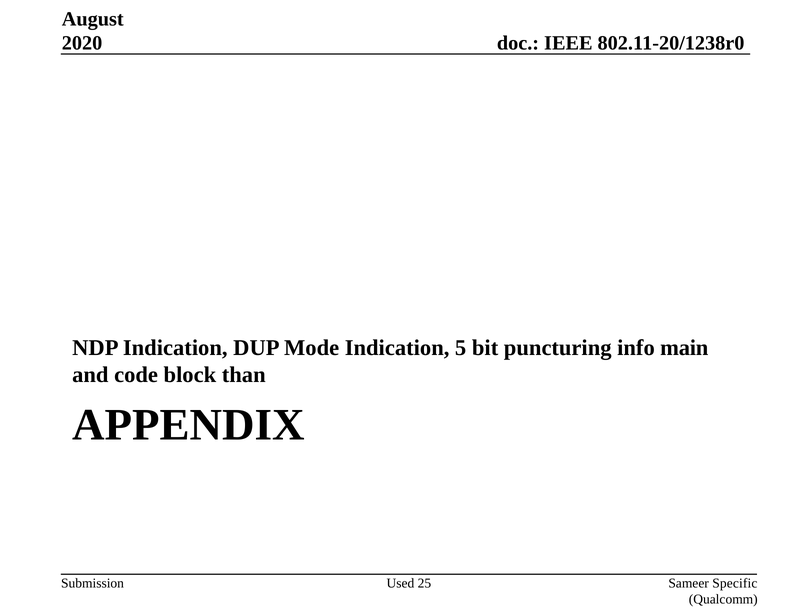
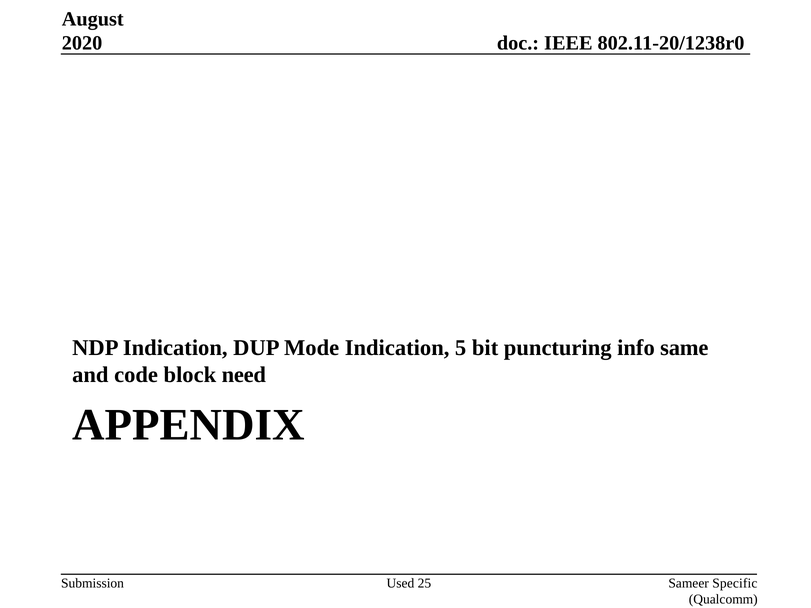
main: main -> same (684, 348)
than: than -> need (244, 375)
